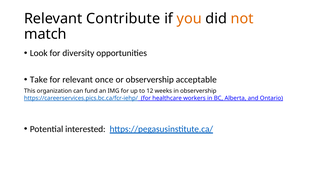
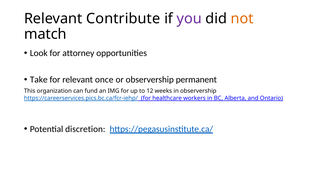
you colour: orange -> purple (189, 19)
diversity: diversity -> attorney (78, 53)
acceptable: acceptable -> permanent (196, 80)
interested: interested -> discretion (85, 129)
